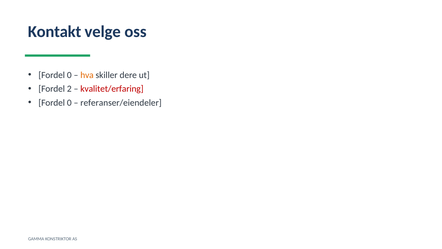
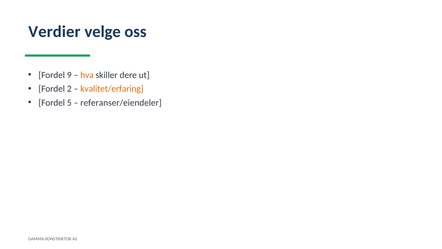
Kontakt: Kontakt -> Verdier (54, 32)
0: 0 -> 9 (69, 75)
kvalitet/erfaring colour: red -> orange (112, 89)
0: 0 -> 5 (69, 103)
